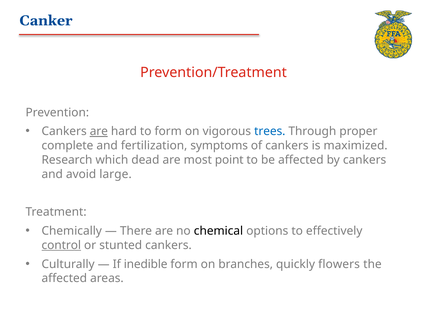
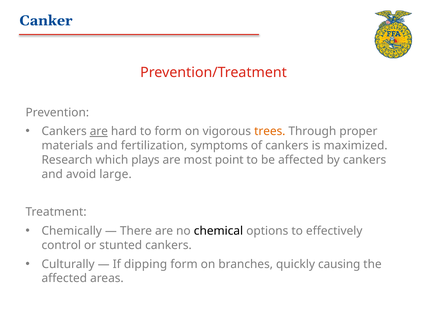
trees colour: blue -> orange (270, 132)
complete: complete -> materials (67, 146)
dead: dead -> plays (145, 160)
control underline: present -> none (61, 245)
inedible: inedible -> dipping (146, 264)
flowers: flowers -> causing (339, 264)
